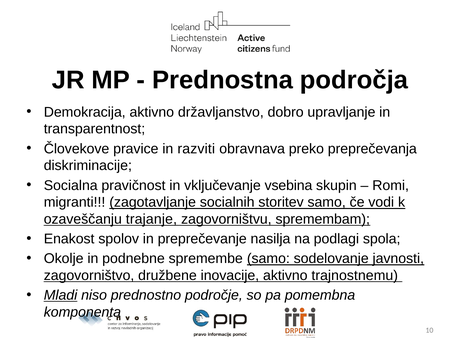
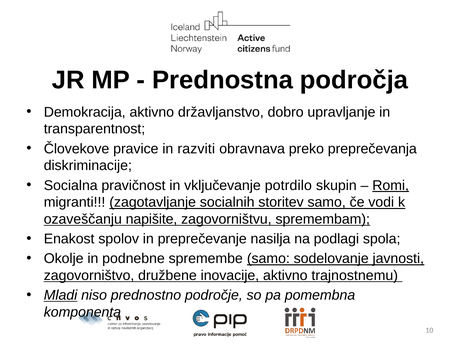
vsebina: vsebina -> potrdilo (288, 185)
Romi underline: none -> present (391, 185)
trajanje: trajanje -> napišite (152, 219)
